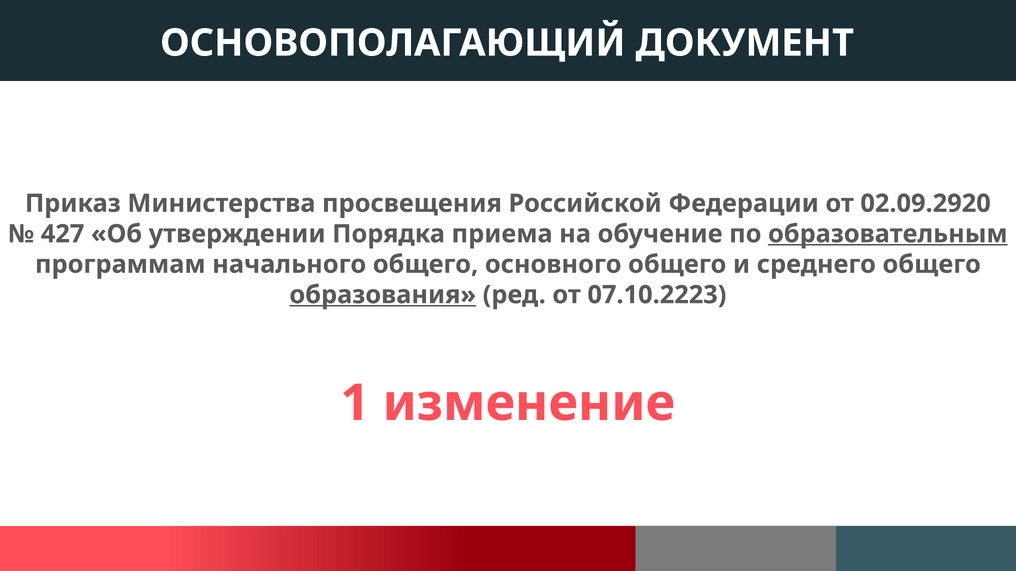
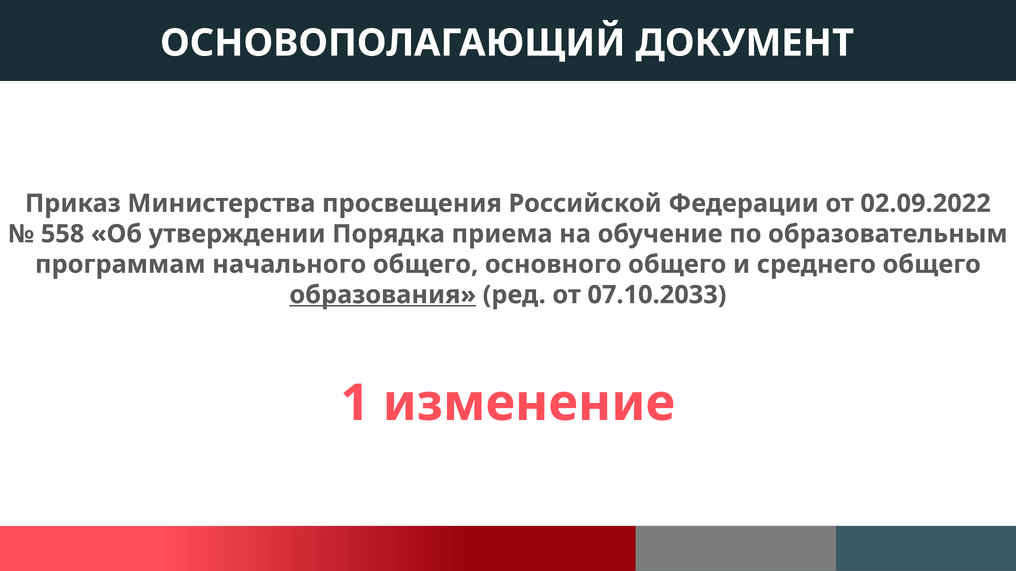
02.09.2920: 02.09.2920 -> 02.09.2022 (926, 204)
427: 427 -> 558 (63, 234)
образовательным underline: present -> none (888, 234)
07.10.2223: 07.10.2223 -> 07.10.2033 (657, 295)
